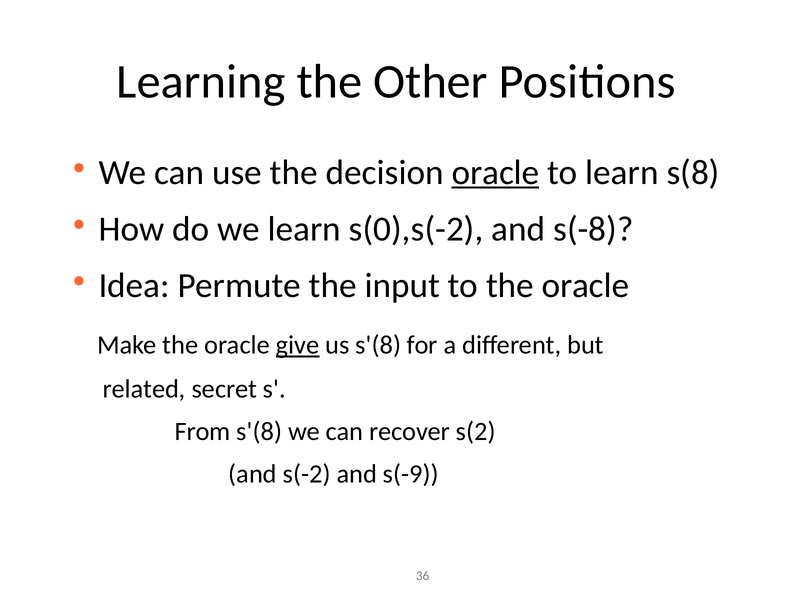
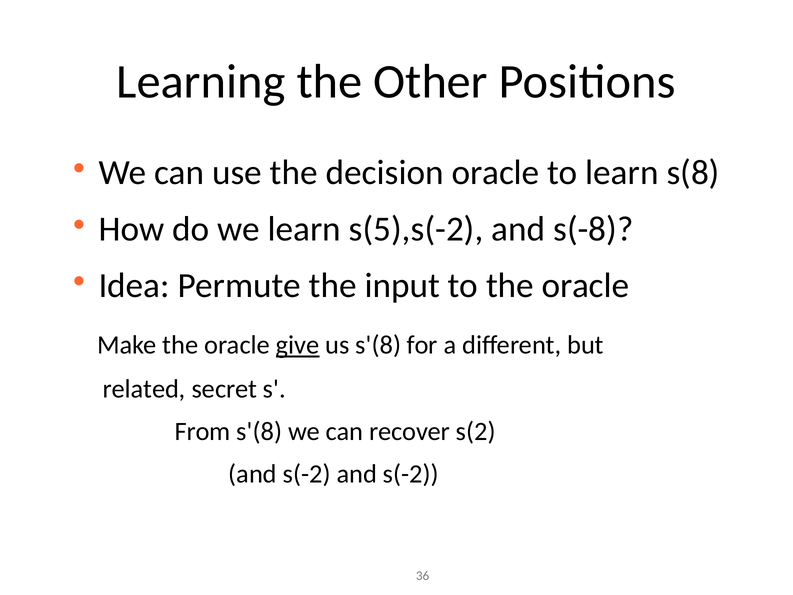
oracle underline: present -> none (496, 172)
s(0),s(-2: s(0),s(-2 -> s(5),s(-2 (416, 229)
s(-2 and s(-9: s(-9 -> s(-2 (411, 474)
